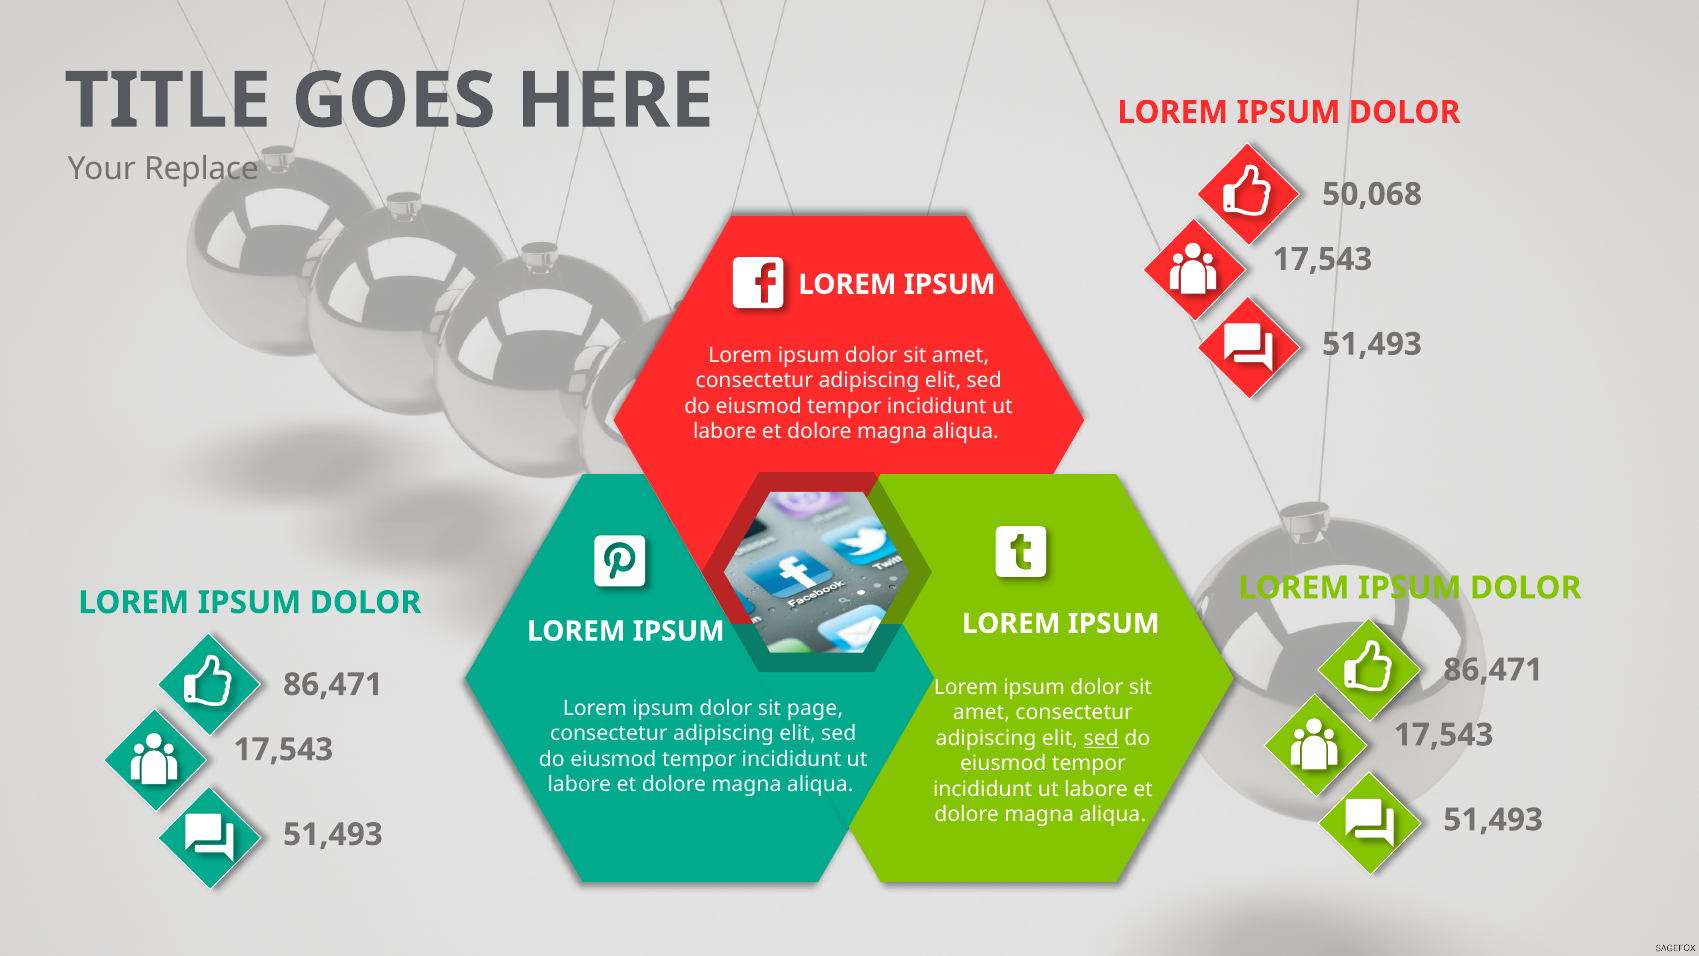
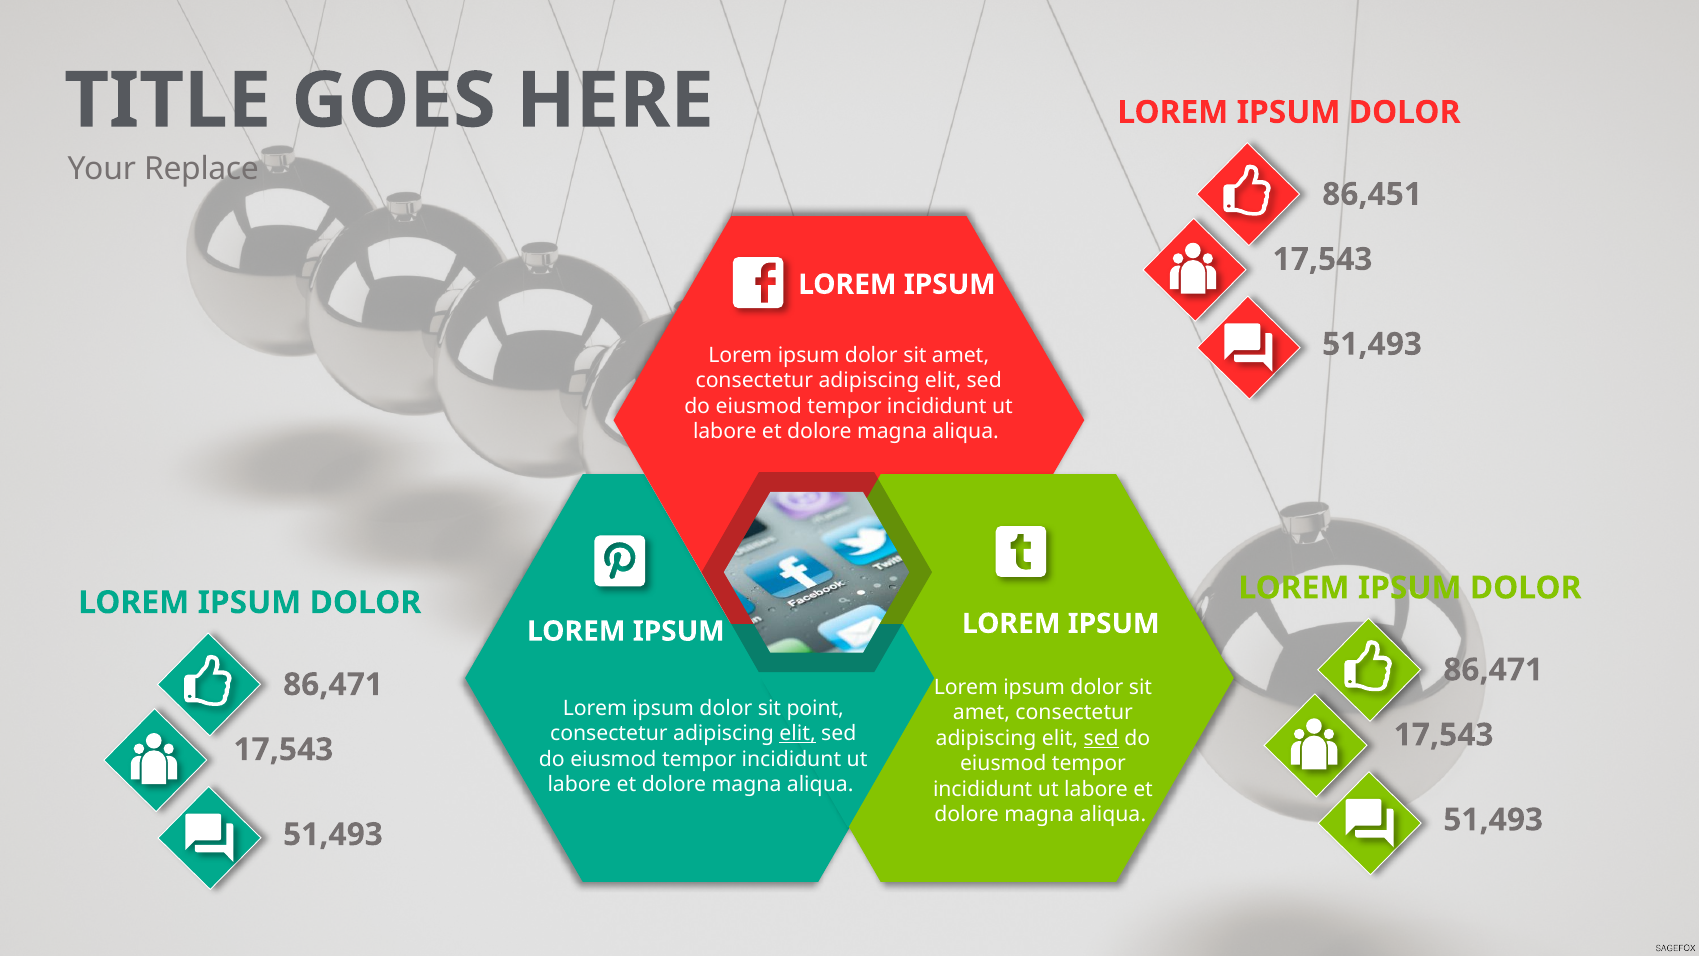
50,068: 50,068 -> 86,451 (1372, 194)
page: page -> point (815, 708)
elit underline: none -> present (798, 733)
